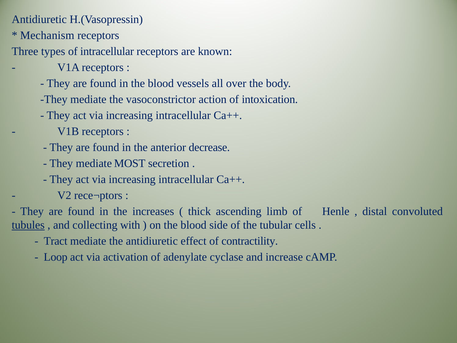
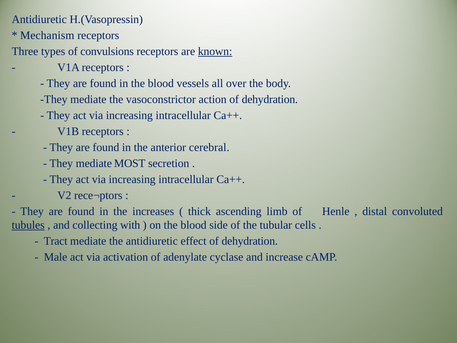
of intracellular: intracellular -> convulsions (107, 51)
known underline: none -> present (215, 51)
action of intoxication: intoxication -> dehydration (270, 99)
decrease: decrease -> cerebral (209, 147)
effect of contractility: contractility -> dehydration (250, 241)
Loop: Loop -> Male (56, 257)
